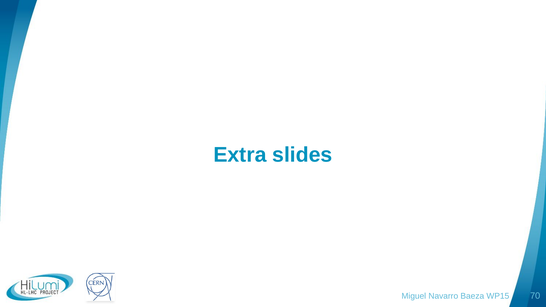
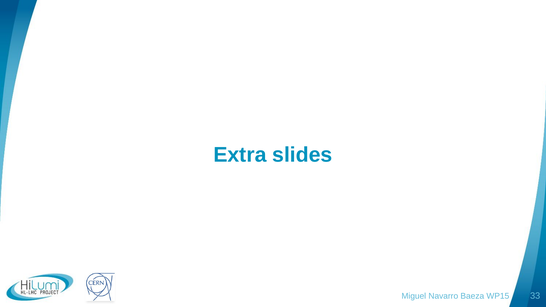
70: 70 -> 33 (535, 296)
